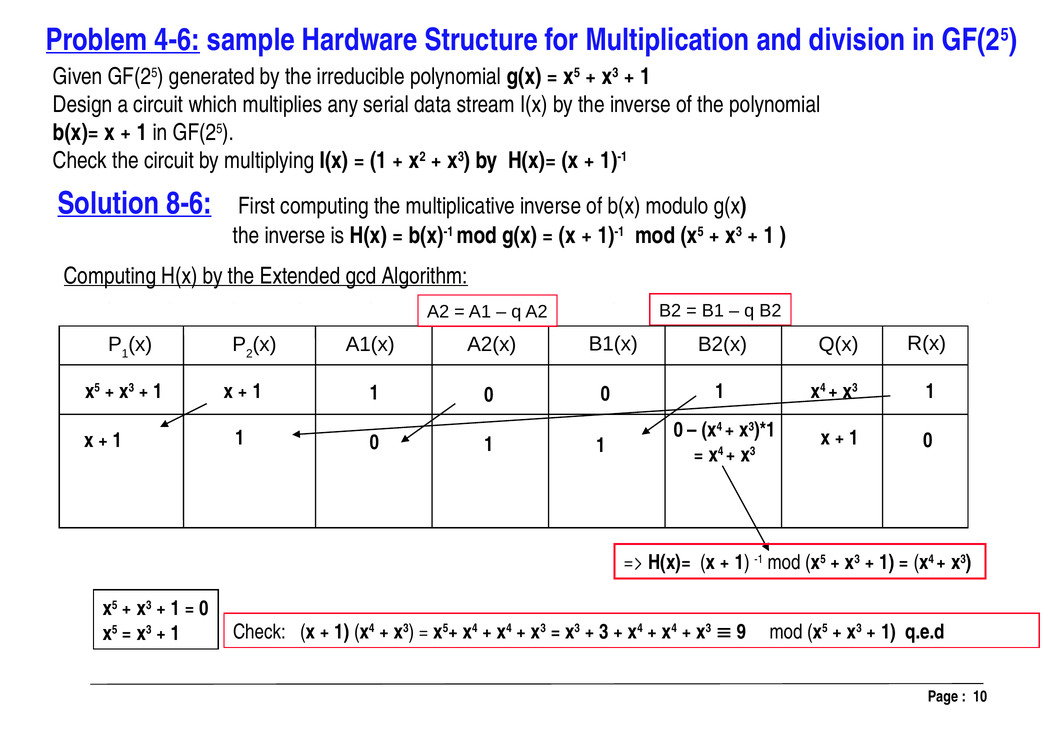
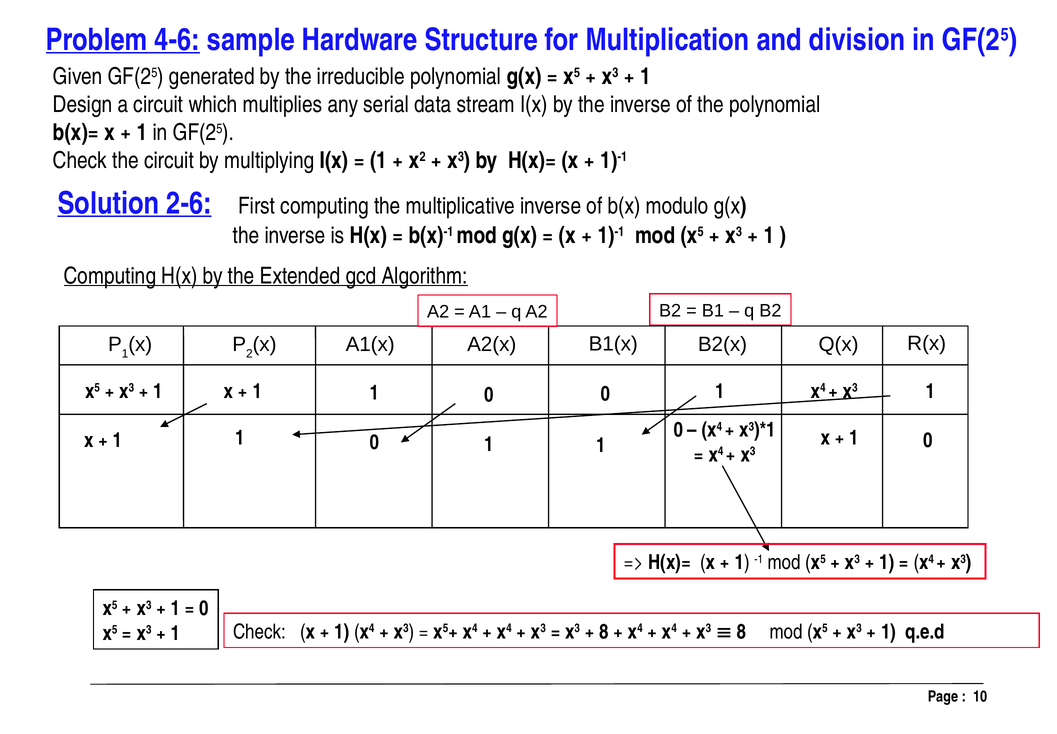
8-6: 8-6 -> 2-6 (189, 204)
3: 3 -> 8 (604, 632)
9: 9 -> 8 (741, 632)
